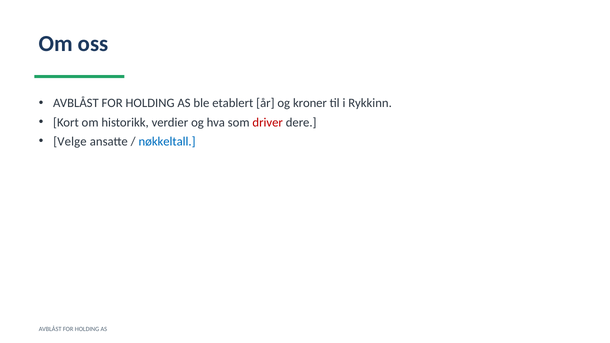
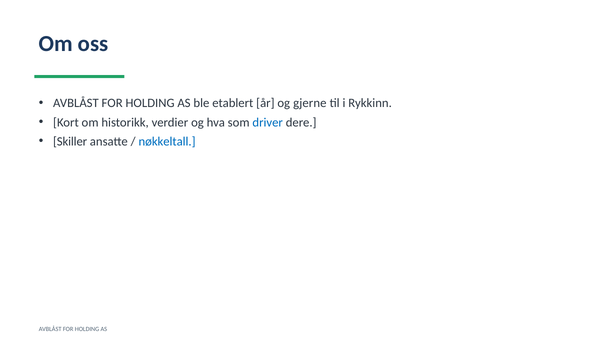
kroner: kroner -> gjerne (310, 103)
driver colour: red -> blue (268, 122)
Velge: Velge -> Skiller (70, 141)
